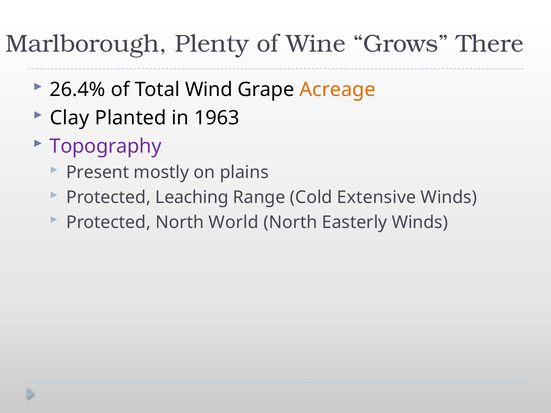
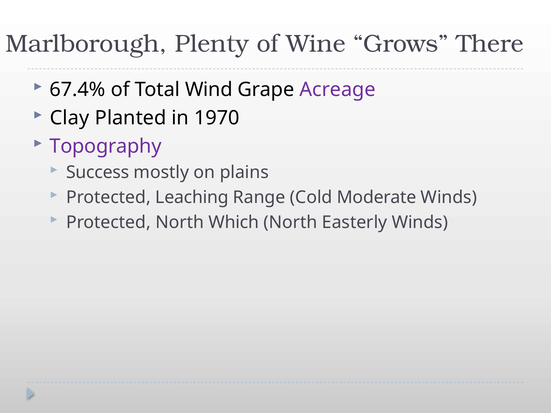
26.4%: 26.4% -> 67.4% (77, 90)
Acreage colour: orange -> purple (338, 90)
1963: 1963 -> 1970 (217, 118)
Present: Present -> Success (98, 173)
Extensive: Extensive -> Moderate (377, 198)
World: World -> Which (234, 222)
